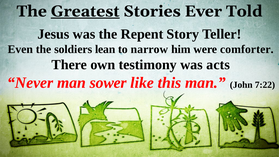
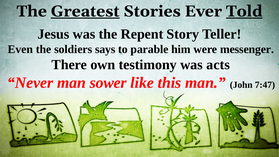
Told underline: none -> present (244, 11)
lean: lean -> says (105, 49)
narrow: narrow -> parable (150, 49)
comforter: comforter -> messenger (247, 49)
7:22: 7:22 -> 7:47 (265, 85)
